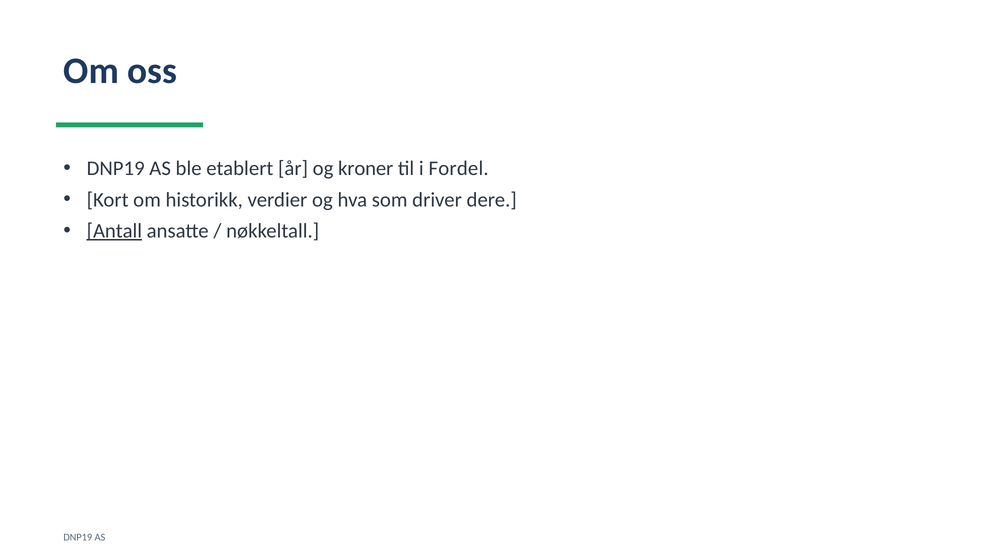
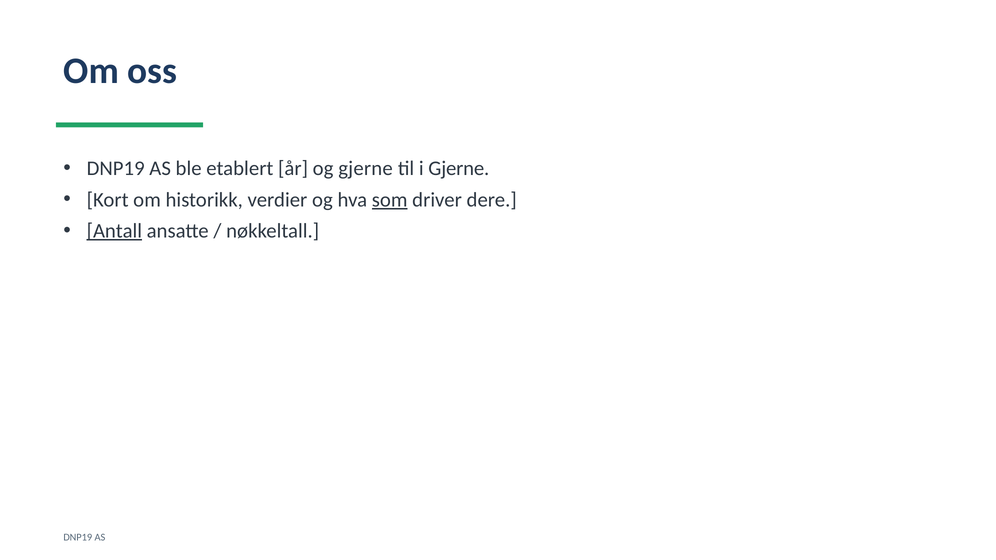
og kroner: kroner -> gjerne (366, 169)
i Fordel: Fordel -> Gjerne (459, 169)
som underline: none -> present (390, 200)
